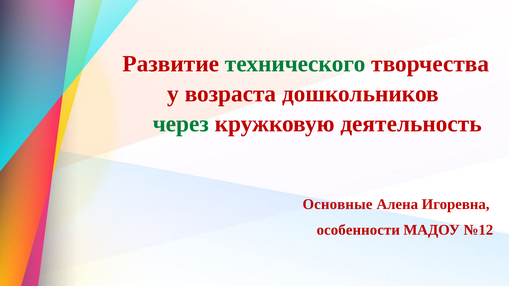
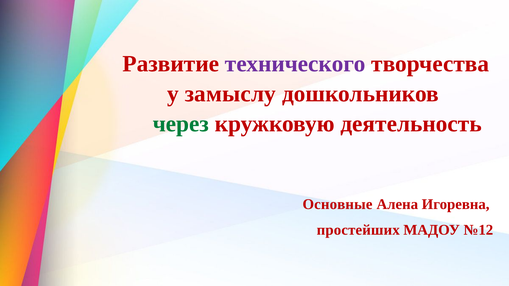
технического colour: green -> purple (295, 64)
возраста: возраста -> замыслу (230, 94)
особенности: особенности -> простейших (358, 230)
